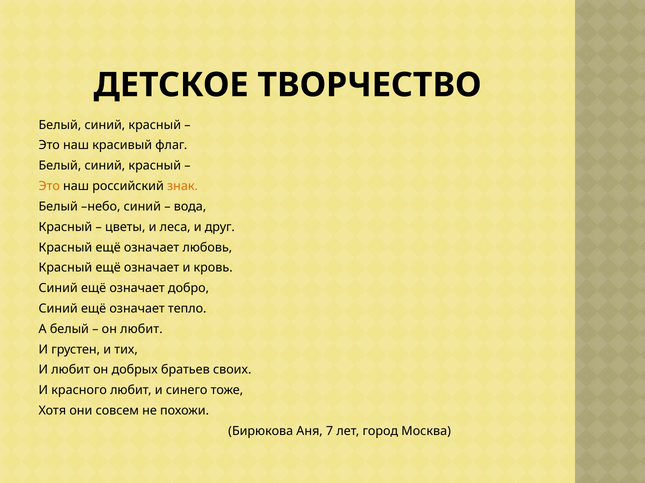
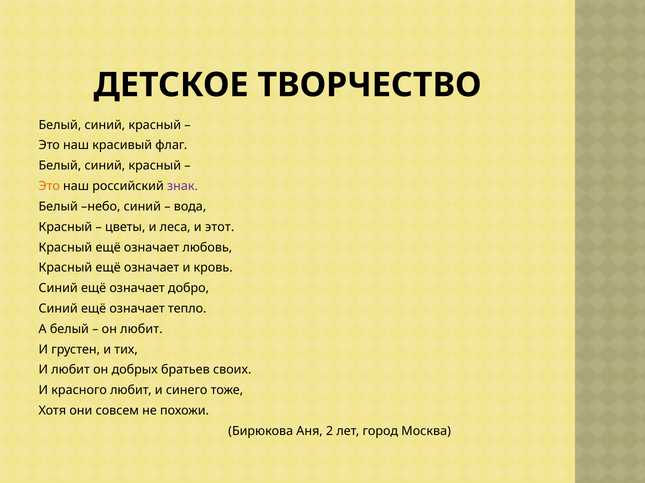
знак colour: orange -> purple (183, 186)
друг: друг -> этот (220, 227)
7: 7 -> 2 (330, 432)
